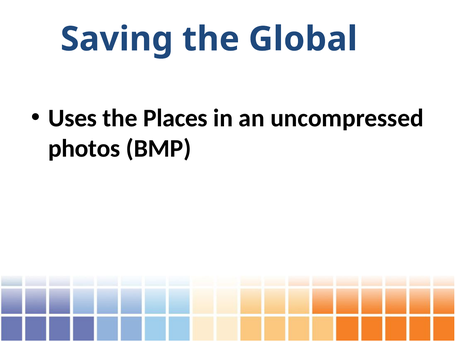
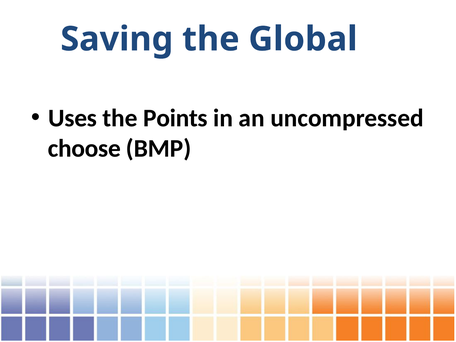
Places: Places -> Points (175, 118)
photos: photos -> choose (84, 148)
